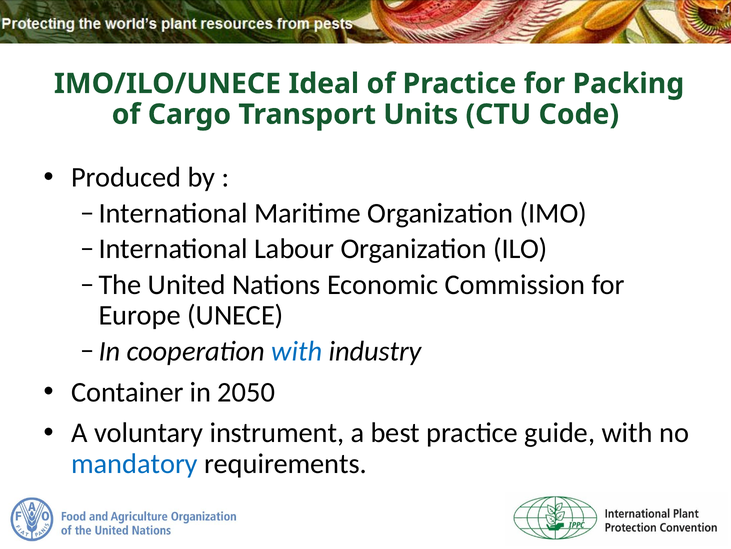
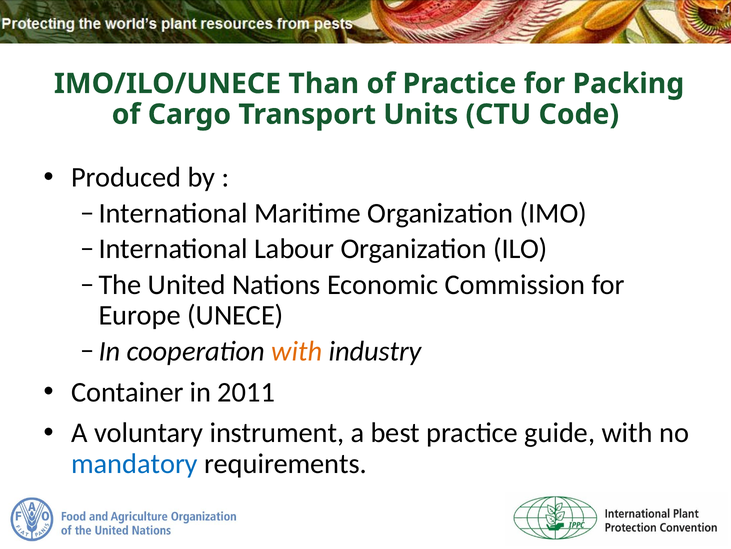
Ideal: Ideal -> Than (324, 84)
with colour: blue -> orange (297, 351)
2050: 2050 -> 2011 (246, 392)
